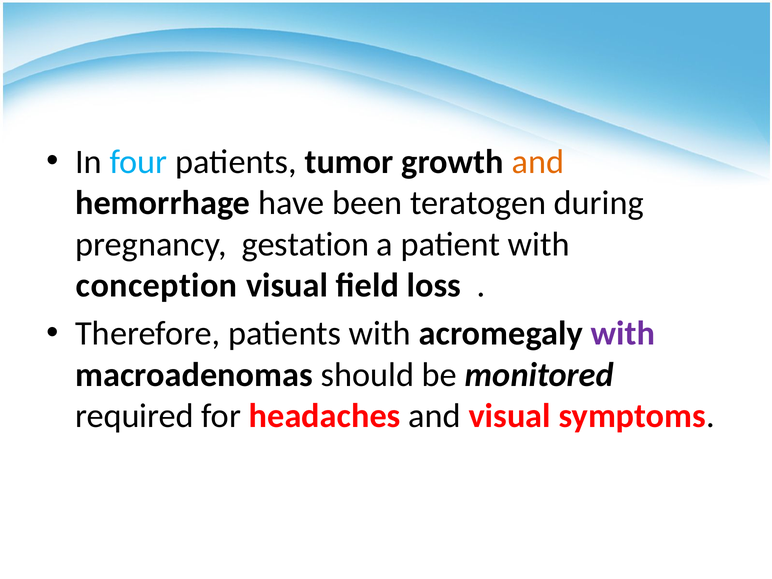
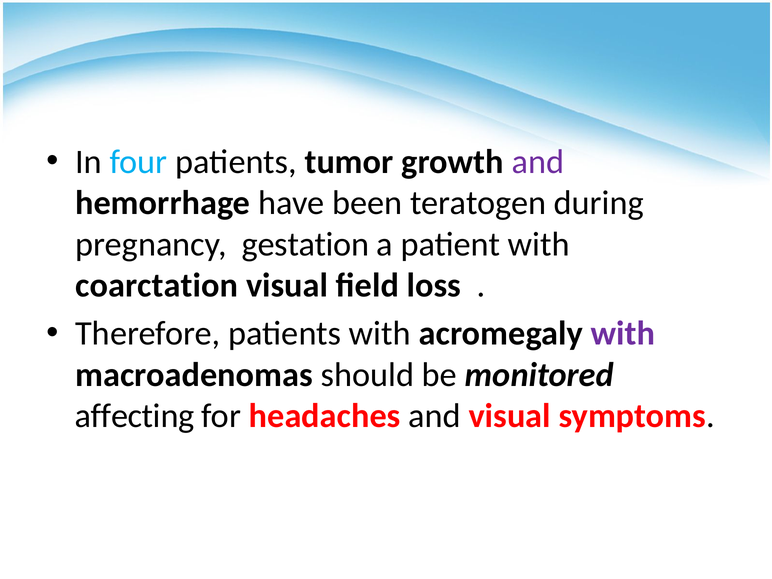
and colour: orange -> purple (538, 162)
conception: conception -> coarctation (157, 286)
required: required -> affecting (134, 416)
